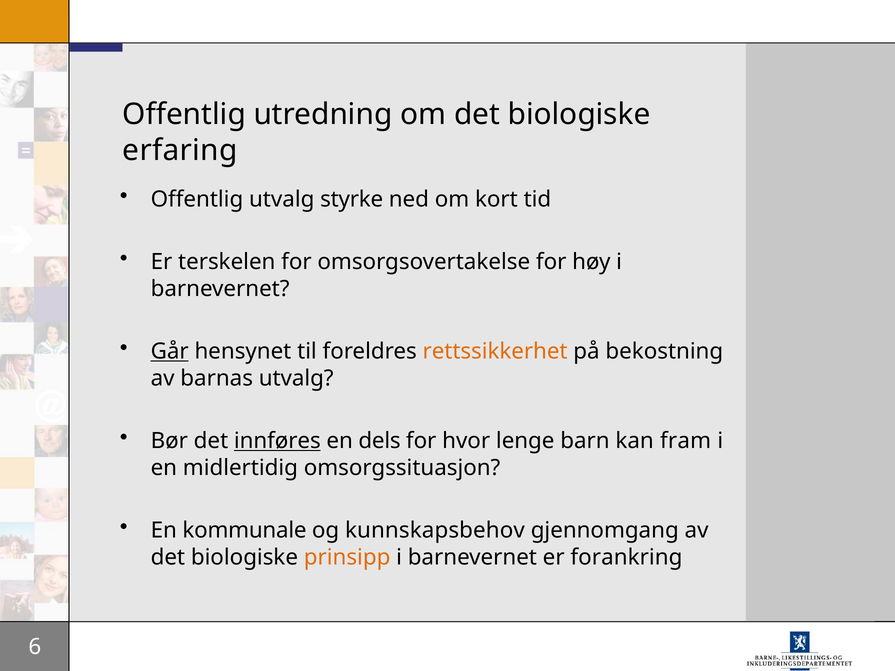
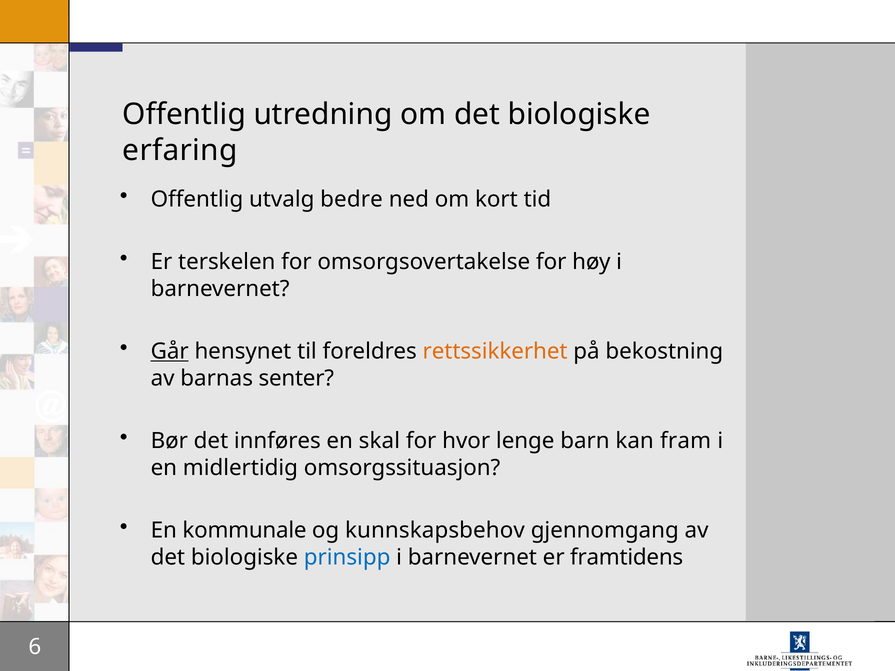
styrke: styrke -> bedre (352, 199)
barnas utvalg: utvalg -> senter (296, 378)
innføres underline: present -> none (277, 441)
dels: dels -> skal (379, 441)
prinsipp colour: orange -> blue (347, 557)
forankring: forankring -> framtidens (627, 557)
